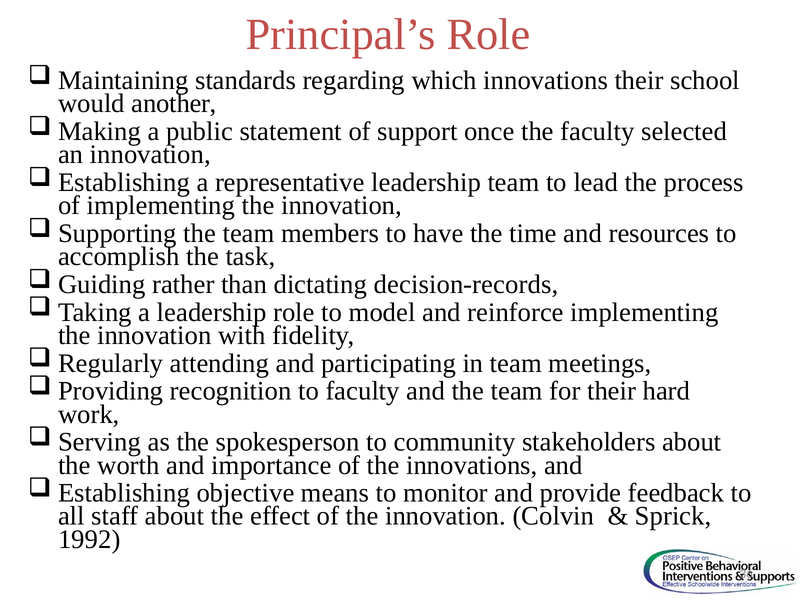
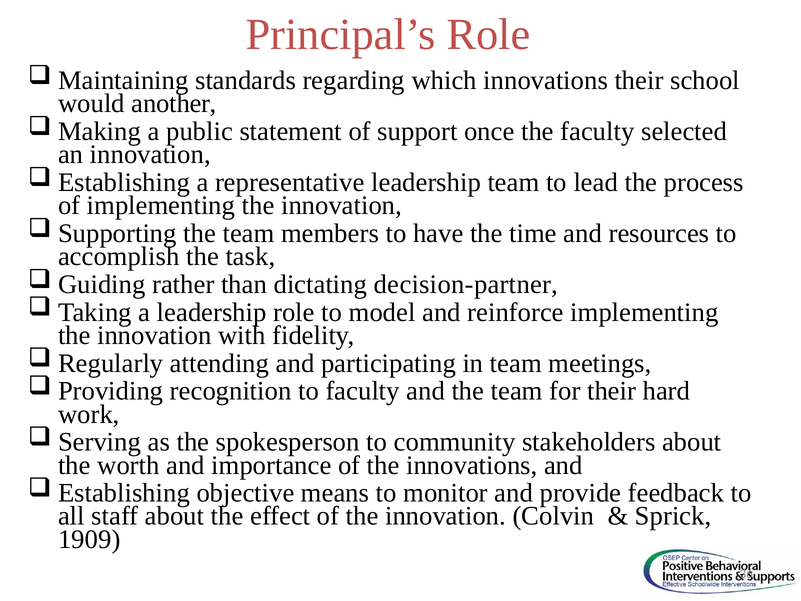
decision-records: decision-records -> decision-partner (466, 284)
1992: 1992 -> 1909 (89, 539)
